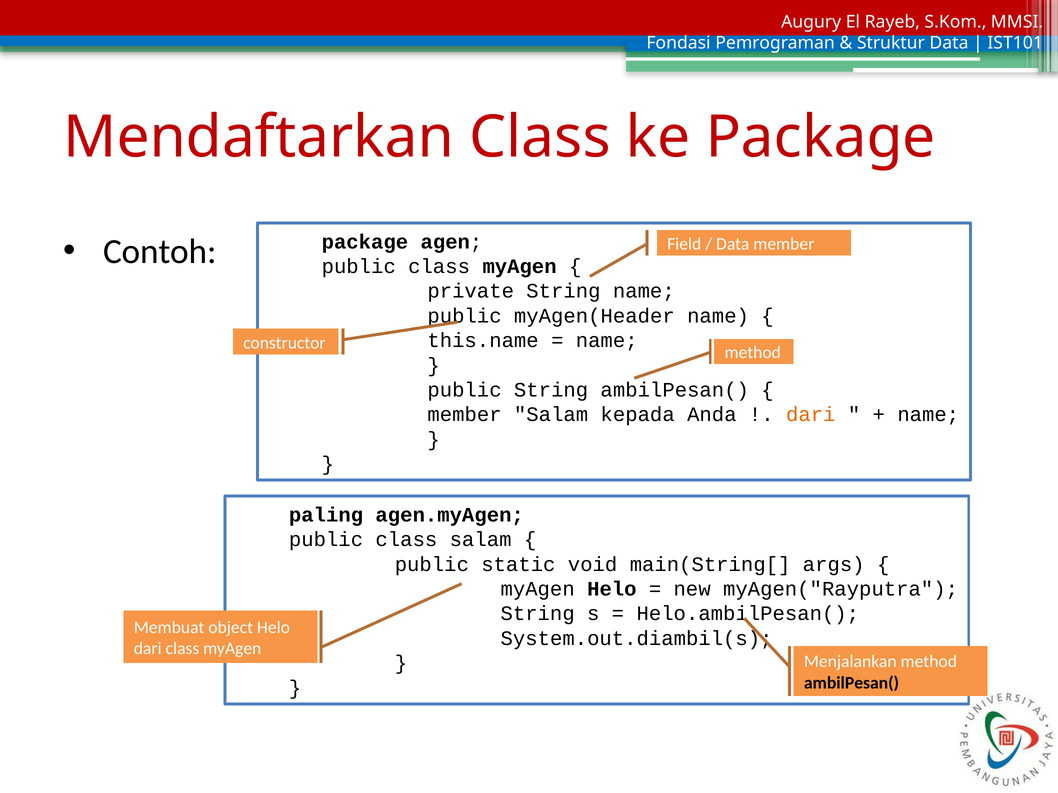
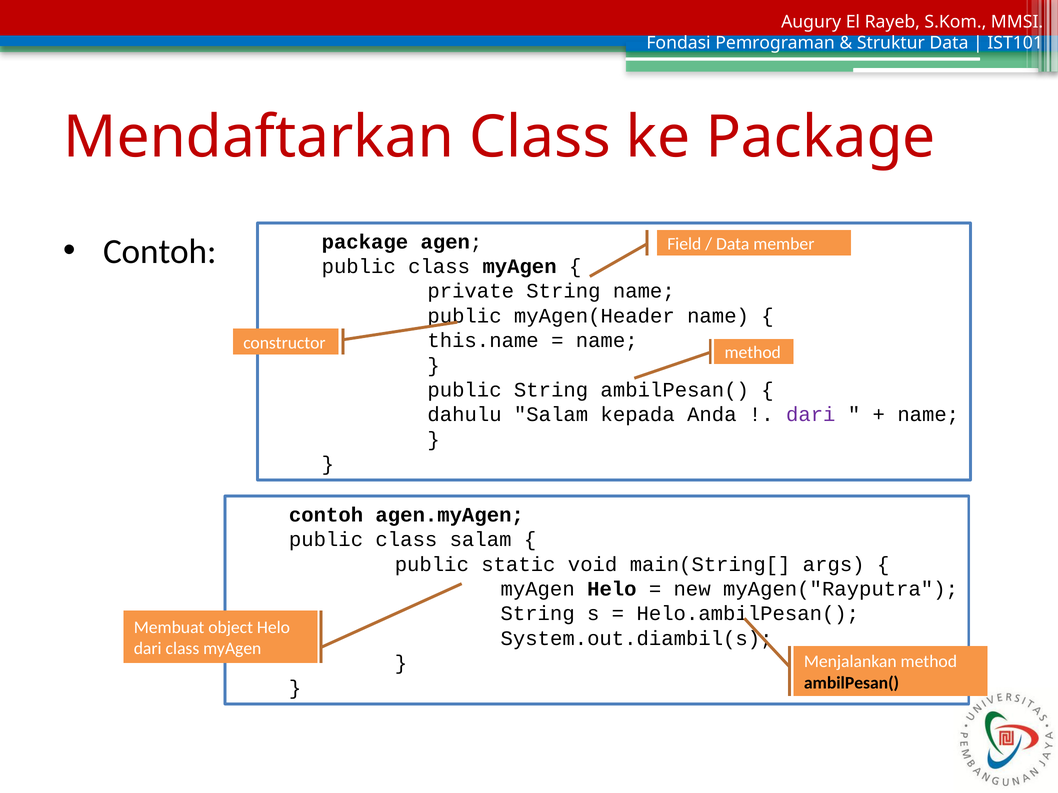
member: member -> dahulu (465, 415)
dari colour: orange -> purple (811, 415)
paling: paling -> contoh (326, 515)
